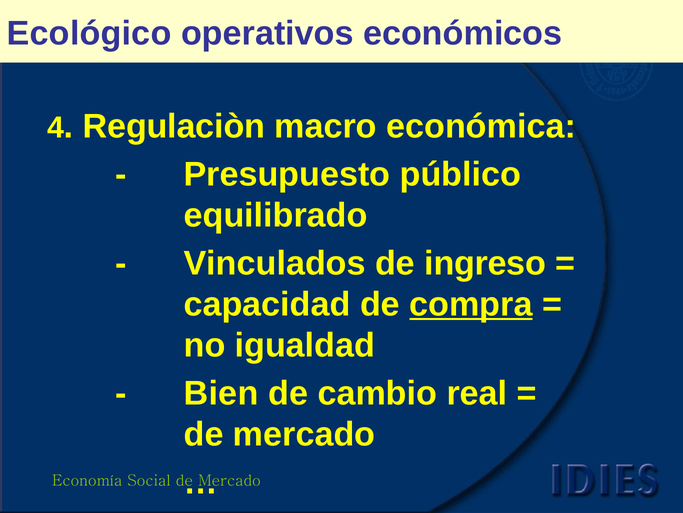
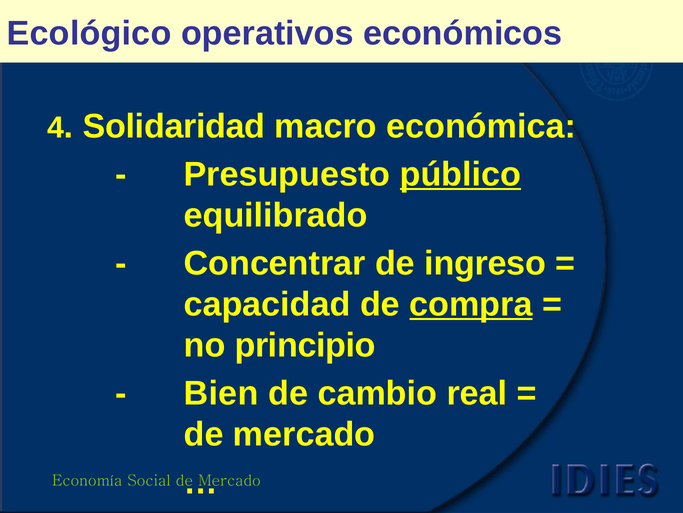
Regulaciòn: Regulaciòn -> Solidaridad (174, 126)
público underline: none -> present (460, 174)
Vinculados: Vinculados -> Concentrar (275, 263)
igualdad: igualdad -> principio (305, 345)
